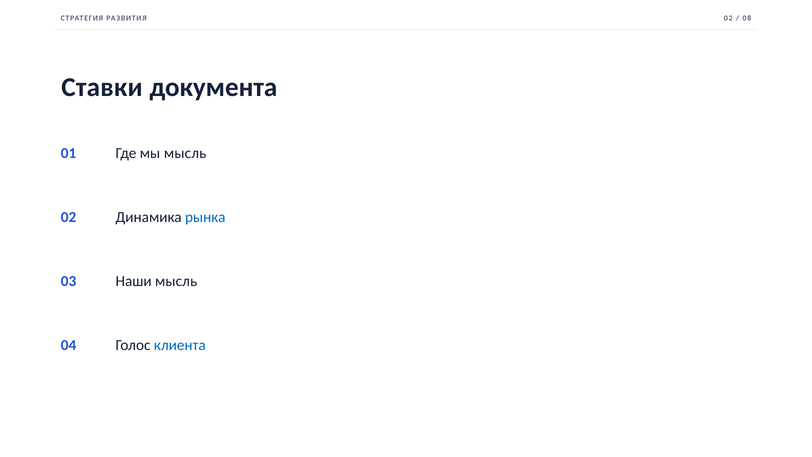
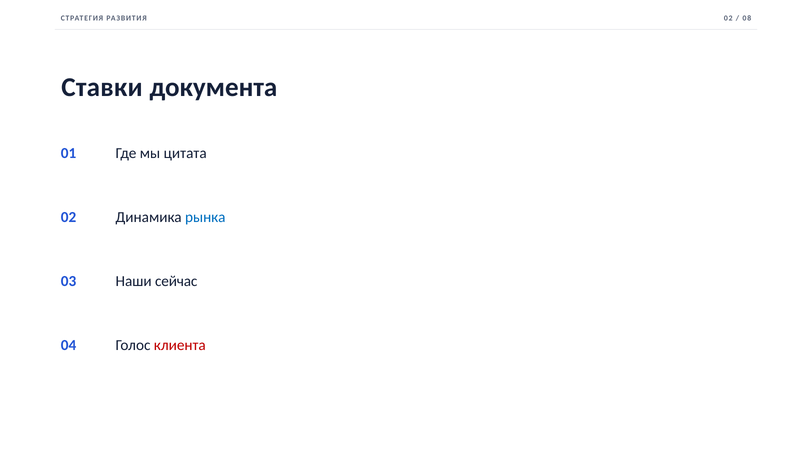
мы мысль: мысль -> цитата (185, 153)
Наши мысль: мысль -> сейчас (176, 281)
клиента colour: blue -> red (180, 345)
